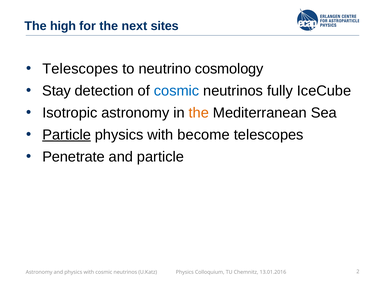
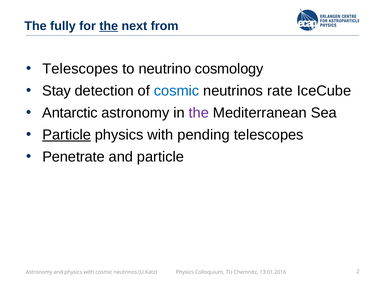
high: high -> fully (63, 26)
the underline: none -> present (109, 26)
sites: sites -> from (165, 26)
fully: fully -> rate (280, 91)
Isotropic: Isotropic -> Antarctic (70, 113)
the colour: orange -> purple (199, 113)
become: become -> pending (204, 135)
